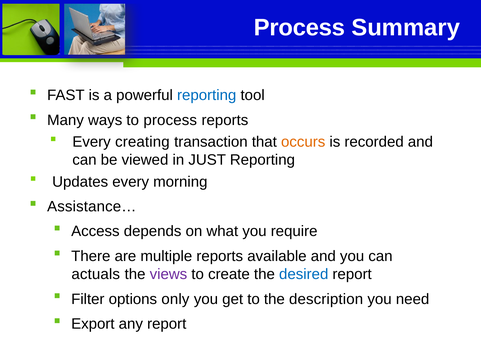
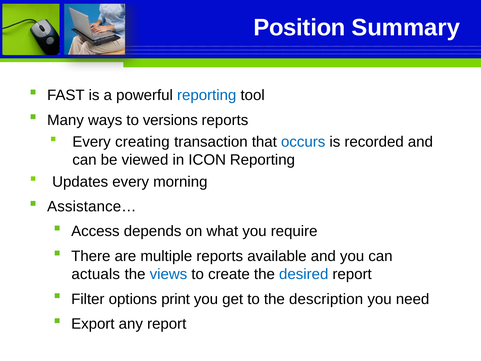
Process: Process -> Position (299, 28)
to process: process -> versions (170, 120)
occurs colour: orange -> blue (303, 142)
JUST: JUST -> ICON (207, 160)
views colour: purple -> blue (168, 274)
only: only -> print (176, 299)
